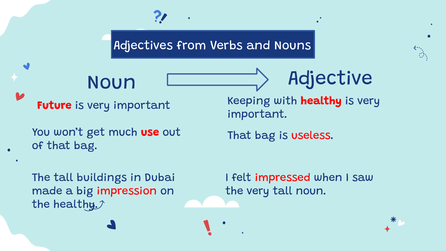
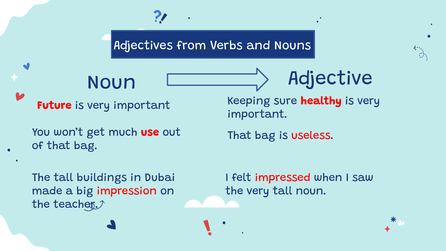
with: with -> sure (285, 101)
the healthy: healthy -> teacher (76, 204)
